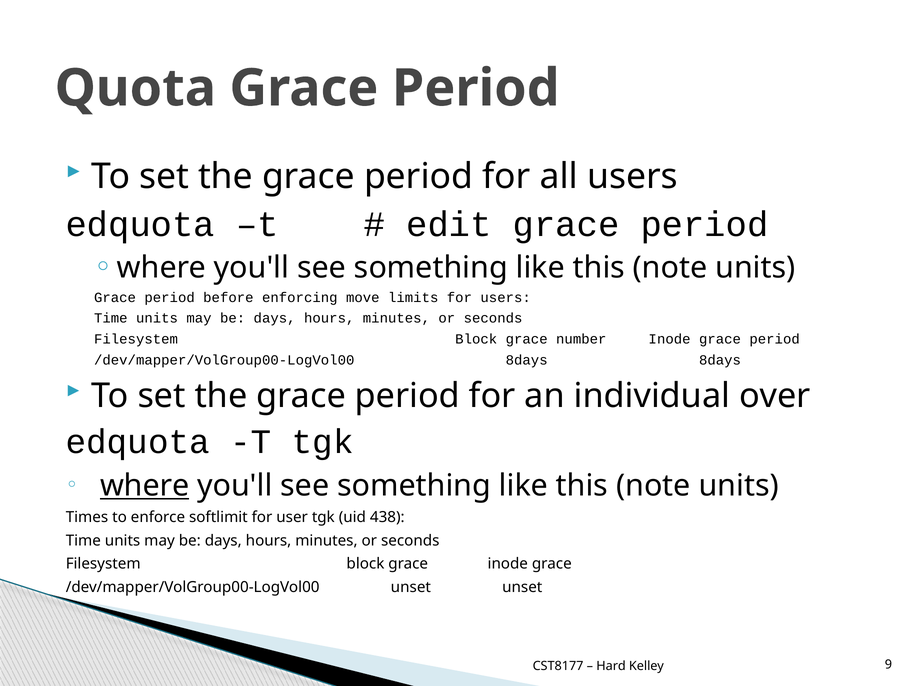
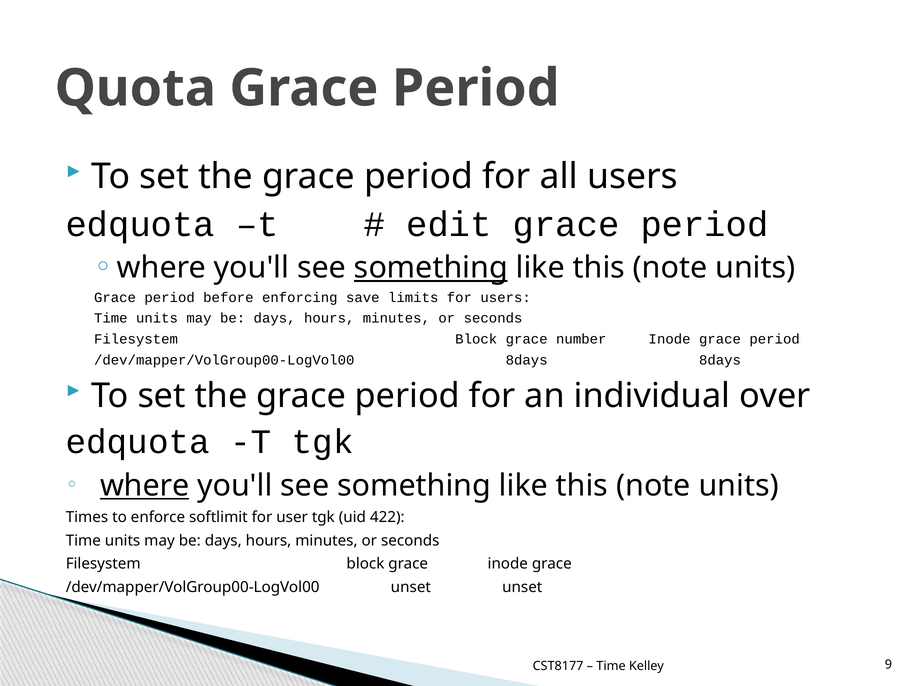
something underline: none -> present (431, 268)
move: move -> save (363, 297)
438: 438 -> 422 (387, 517)
Hard: Hard -> Time (611, 666)
